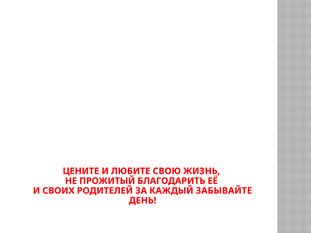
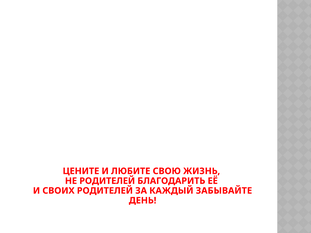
НЕ ПРОЖИТЫЙ: ПРОЖИТЫЙ -> РОДИТЕЛЕЙ (107, 181)
